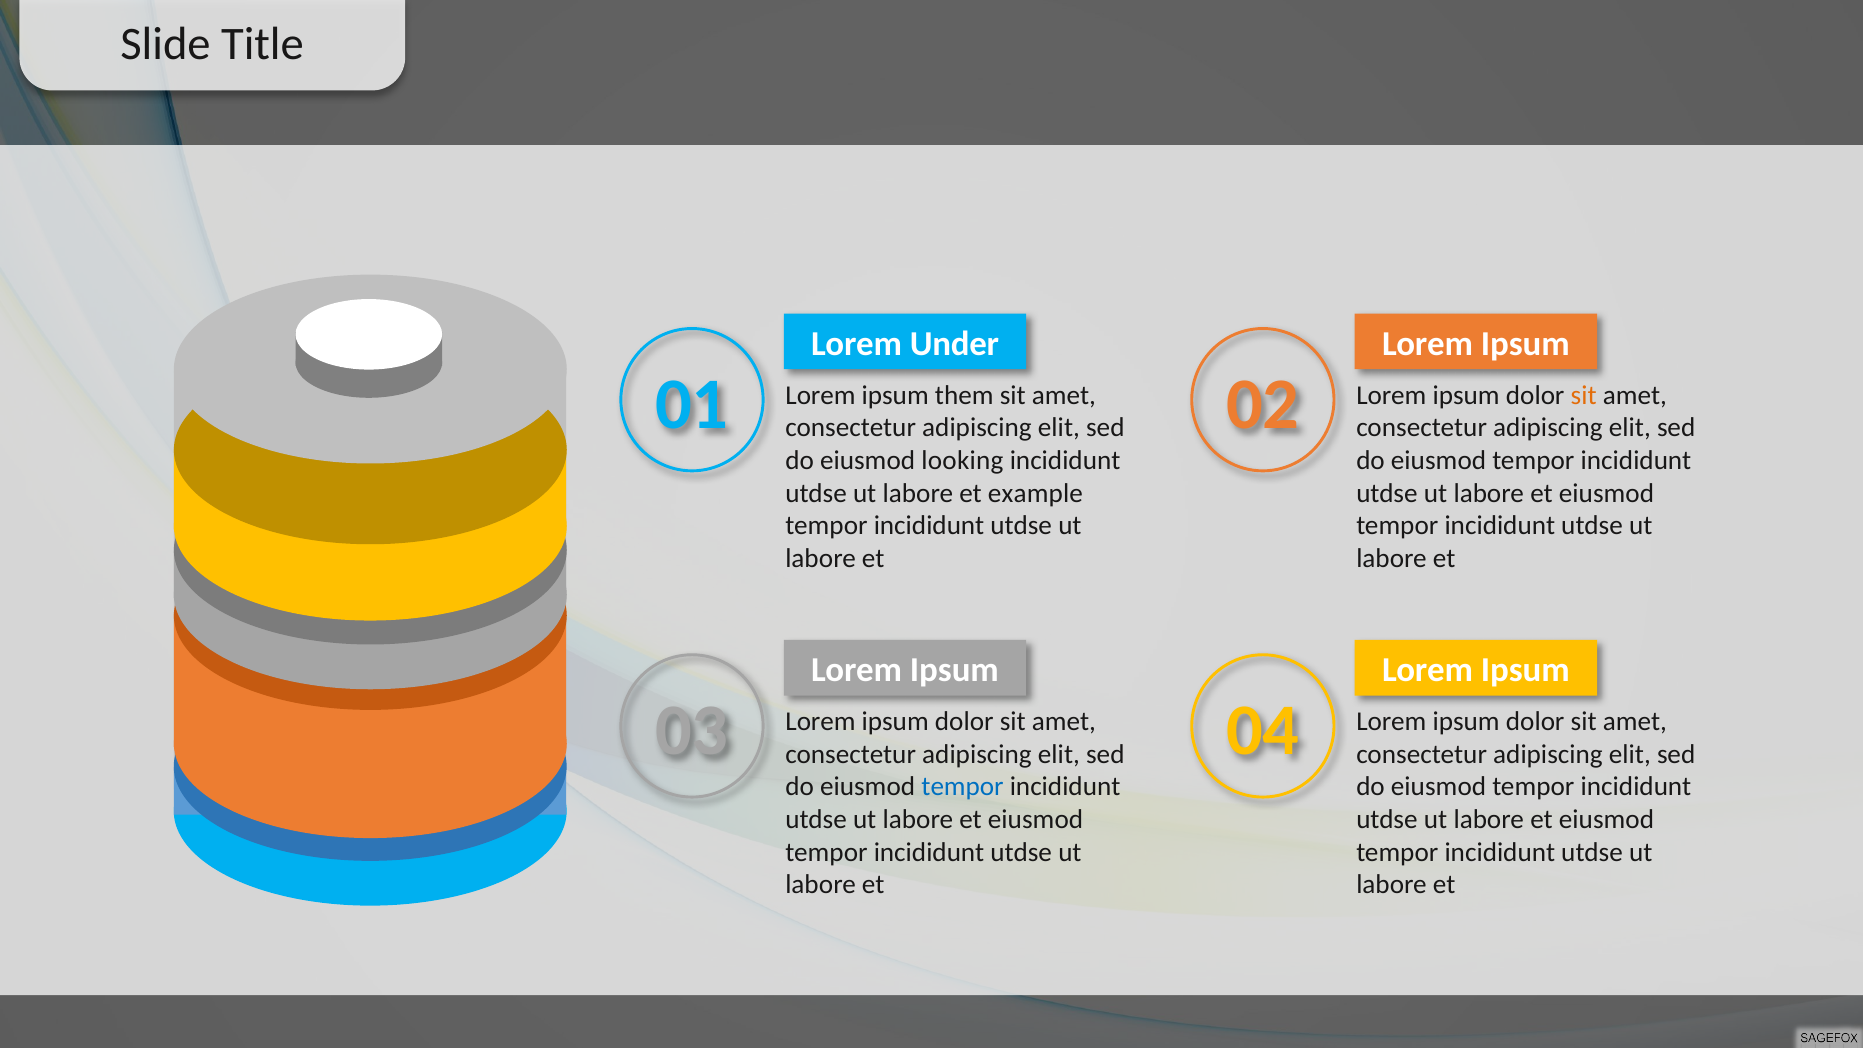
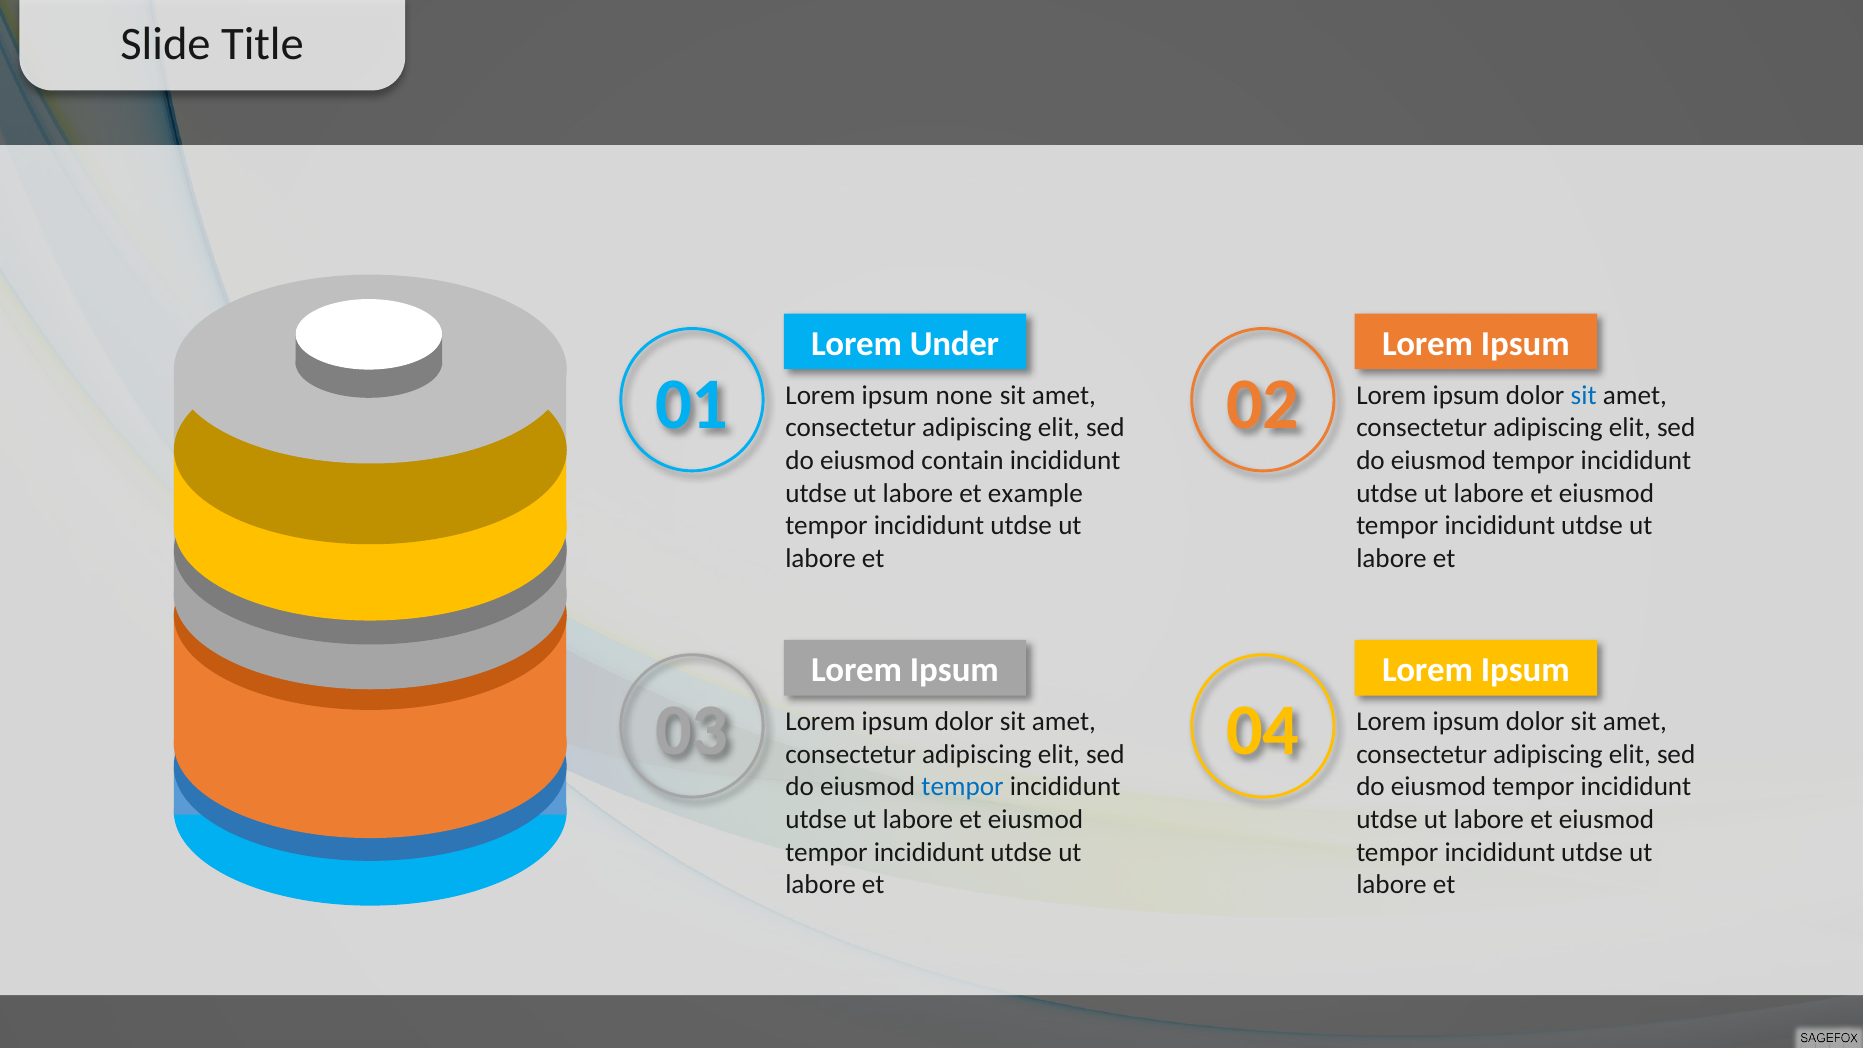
them: them -> none (964, 395)
sit colour: orange -> blue (1584, 395)
looking: looking -> contain (963, 461)
